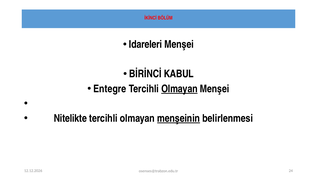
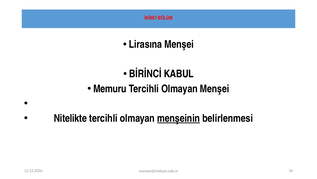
Idareleri: Idareleri -> Lirasına (145, 44)
Entegre: Entegre -> Memuru (110, 88)
Olmayan underline: present -> none (179, 88)
